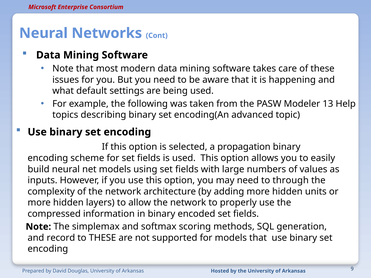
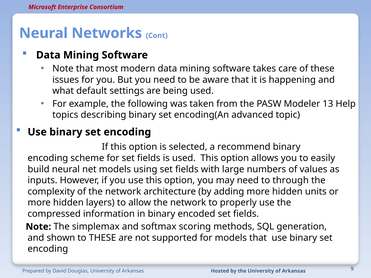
propagation: propagation -> recommend (244, 147)
record: record -> shown (61, 238)
